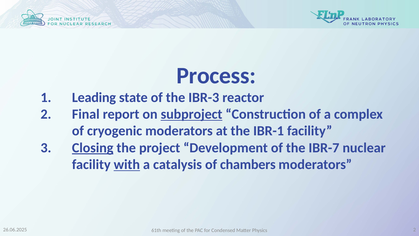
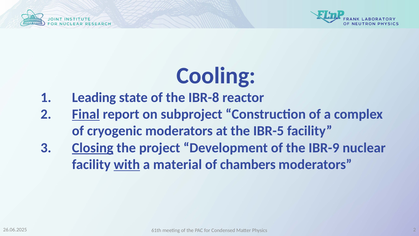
Process: Process -> Cooling (216, 75)
IBR-3: IBR-3 -> IBR-8 (204, 97)
Final underline: none -> present (86, 114)
subproject underline: present -> none (192, 114)
IBR-1: IBR-1 -> IBR-5 (269, 131)
IBR-7: IBR-7 -> IBR-9 (324, 148)
catalysis: catalysis -> material (178, 164)
